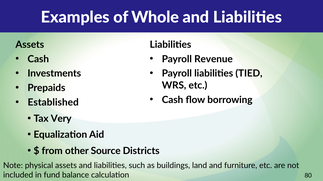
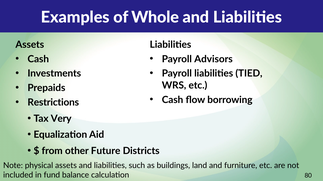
Revenue: Revenue -> Advisors (213, 59)
Established: Established -> Restrictions (53, 103)
Source: Source -> Future (106, 151)
